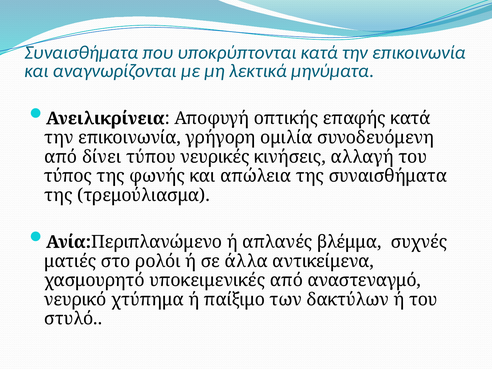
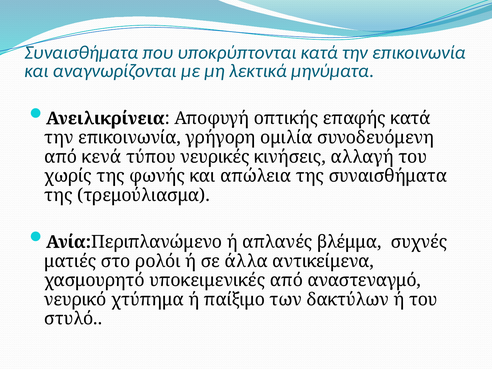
δίνει: δίνει -> κενά (102, 157)
τύπος: τύπος -> χωρίς (68, 176)
